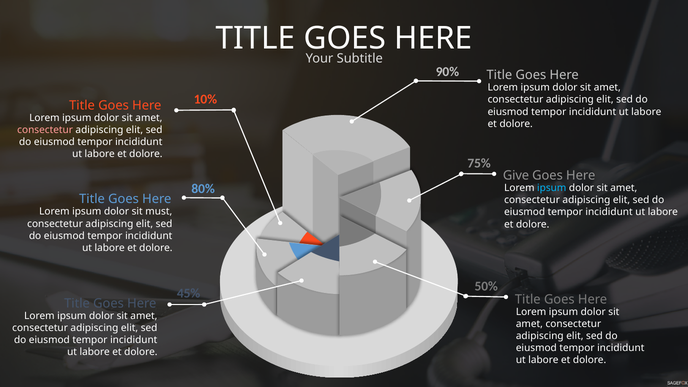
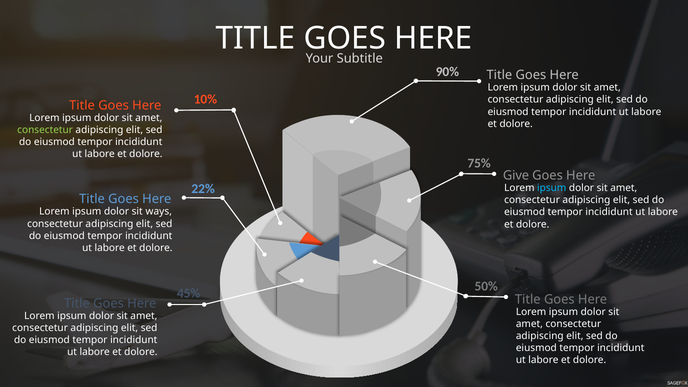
consectetur colour: pink -> light green (45, 130)
80%: 80% -> 22% (203, 189)
must: must -> ways (159, 212)
